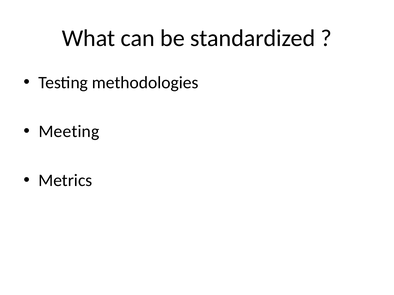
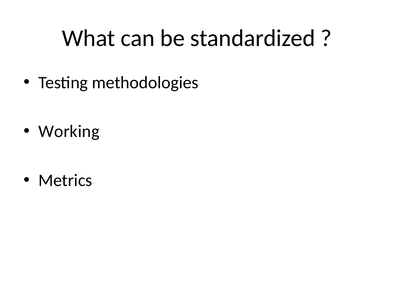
Meeting: Meeting -> Working (69, 132)
